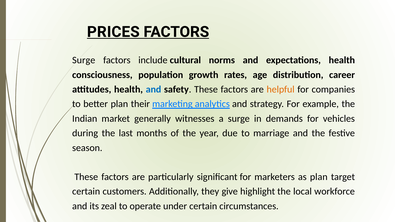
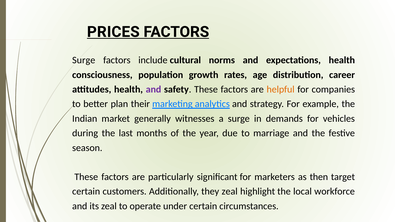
and colour: blue -> purple (153, 89)
as plan: plan -> then (319, 177)
they give: give -> zeal (230, 192)
